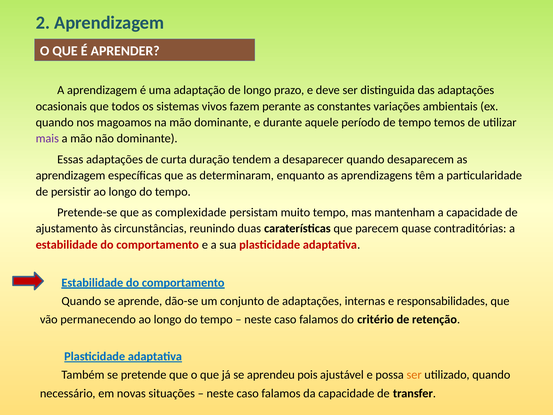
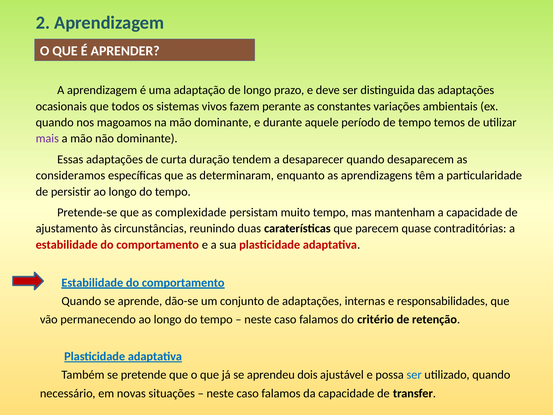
aprendizagem: aprendizagem -> consideramos (70, 175)
pois: pois -> dois (307, 375)
ser colour: orange -> blue (414, 375)
